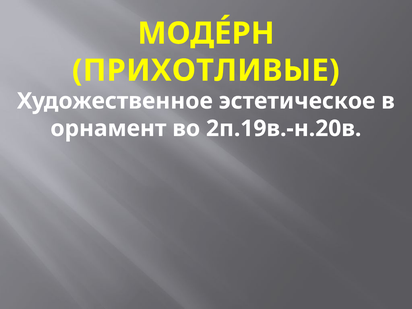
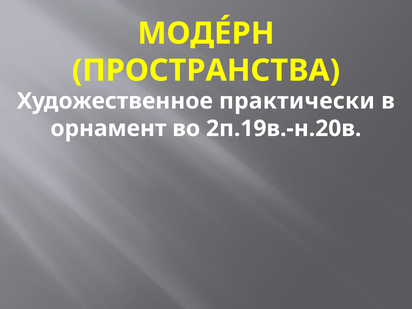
ПРИХОТЛИВЫЕ: ПРИХОТЛИВЫЕ -> ПРОСТРАНСТВА (206, 71)
эстетическое: эстетическое -> практически (297, 101)
